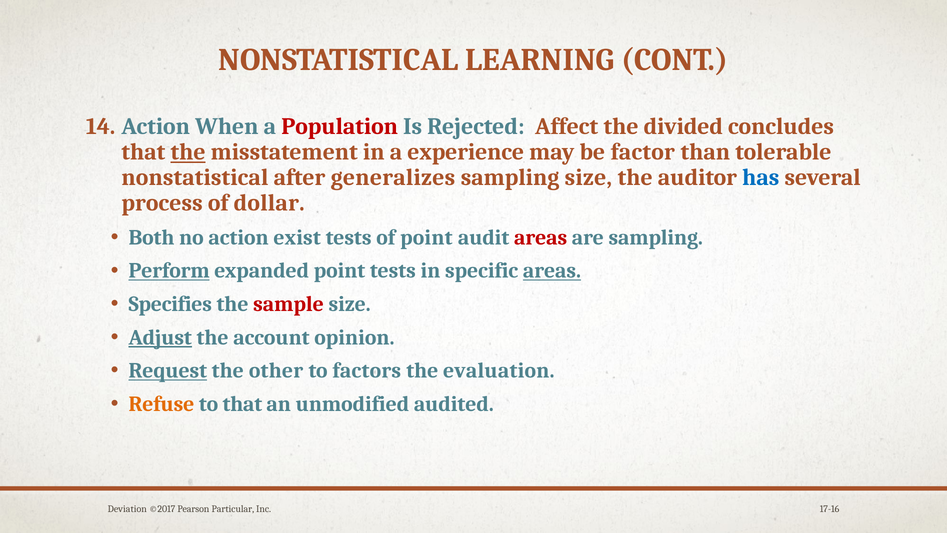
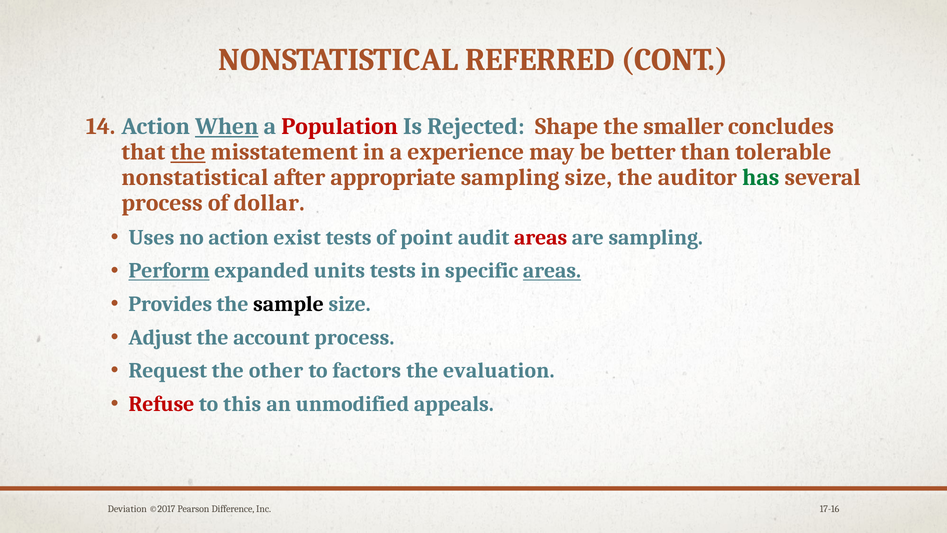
LEARNING: LEARNING -> REFERRED (540, 60)
When underline: none -> present (227, 126)
Affect: Affect -> Shape (567, 126)
divided: divided -> smaller (683, 126)
factor: factor -> better (643, 152)
generalizes: generalizes -> appropriate (393, 177)
has colour: blue -> green (761, 177)
Both: Both -> Uses (151, 237)
expanded point: point -> units (339, 271)
Specifies: Specifies -> Provides (170, 304)
sample colour: red -> black (289, 304)
Adjust underline: present -> none (160, 337)
account opinion: opinion -> process (354, 337)
Request underline: present -> none (168, 370)
Refuse colour: orange -> red (161, 404)
to that: that -> this (242, 404)
audited: audited -> appeals (454, 404)
Particular: Particular -> Difference (233, 509)
